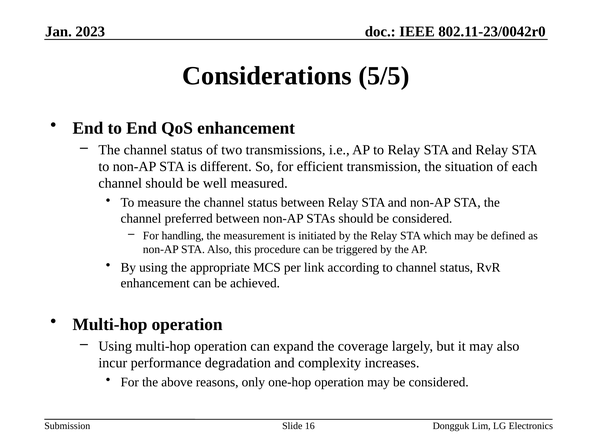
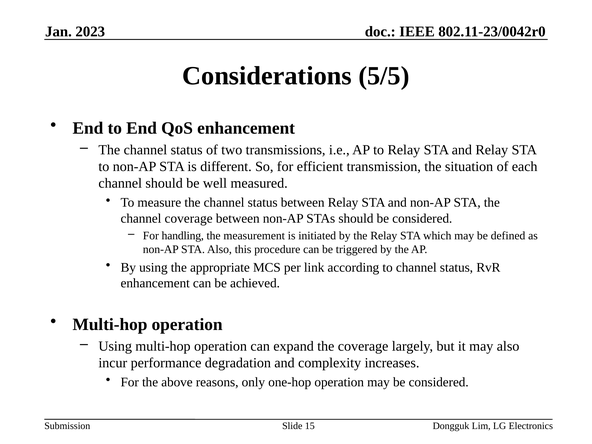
channel preferred: preferred -> coverage (189, 218)
16: 16 -> 15 (310, 426)
